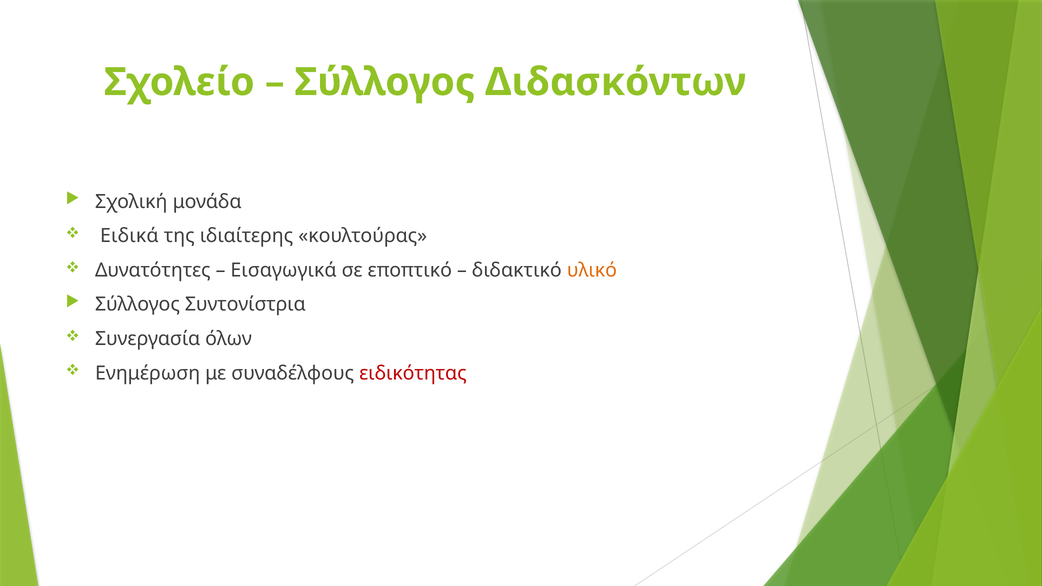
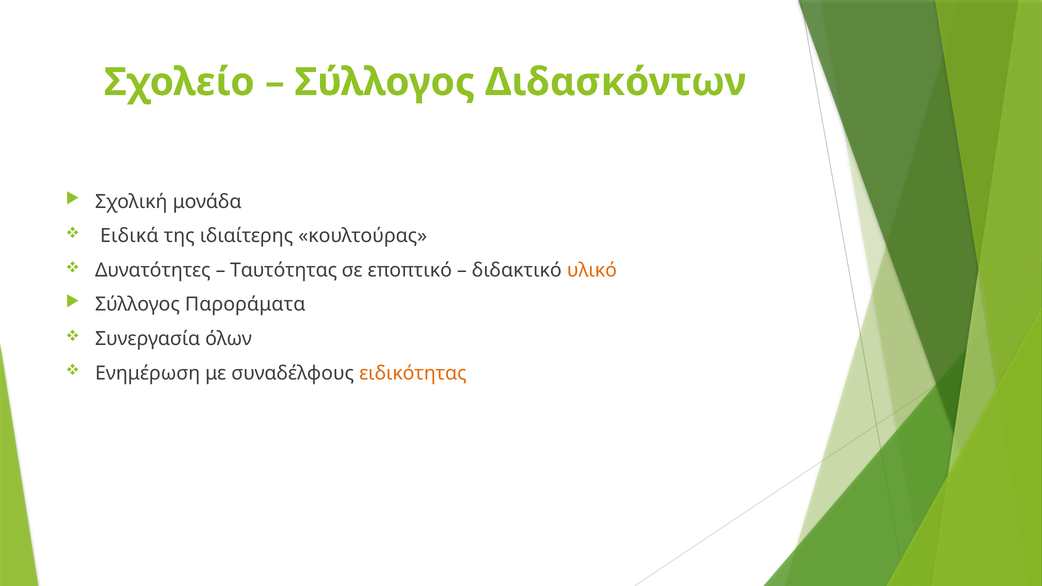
Εισαγωγικά: Εισαγωγικά -> Ταυτότητας (284, 270)
Συντονίστρια: Συντονίστρια -> Παροράματα (245, 305)
ειδικότητας colour: red -> orange (413, 373)
